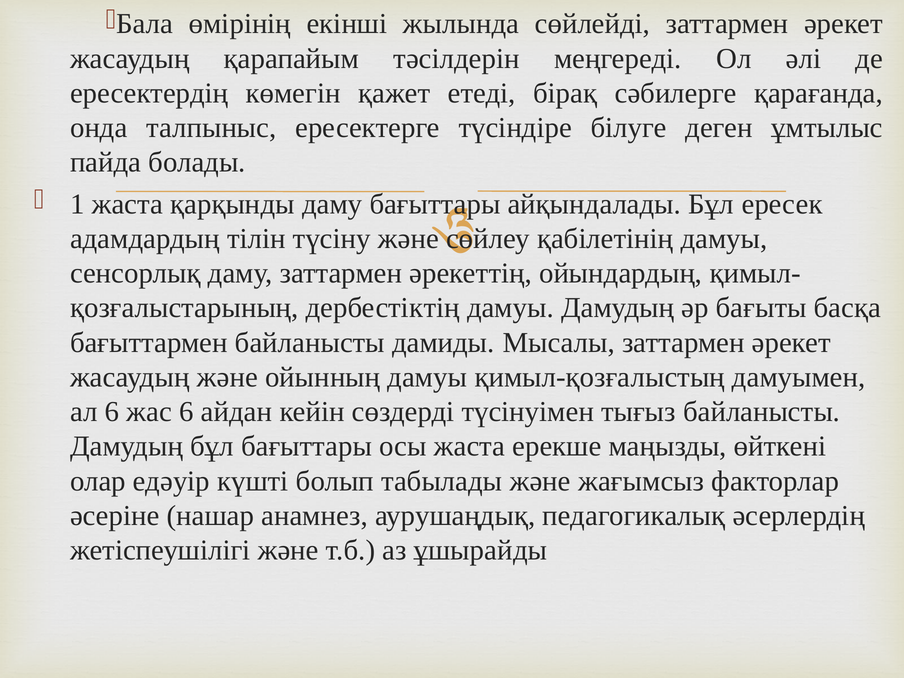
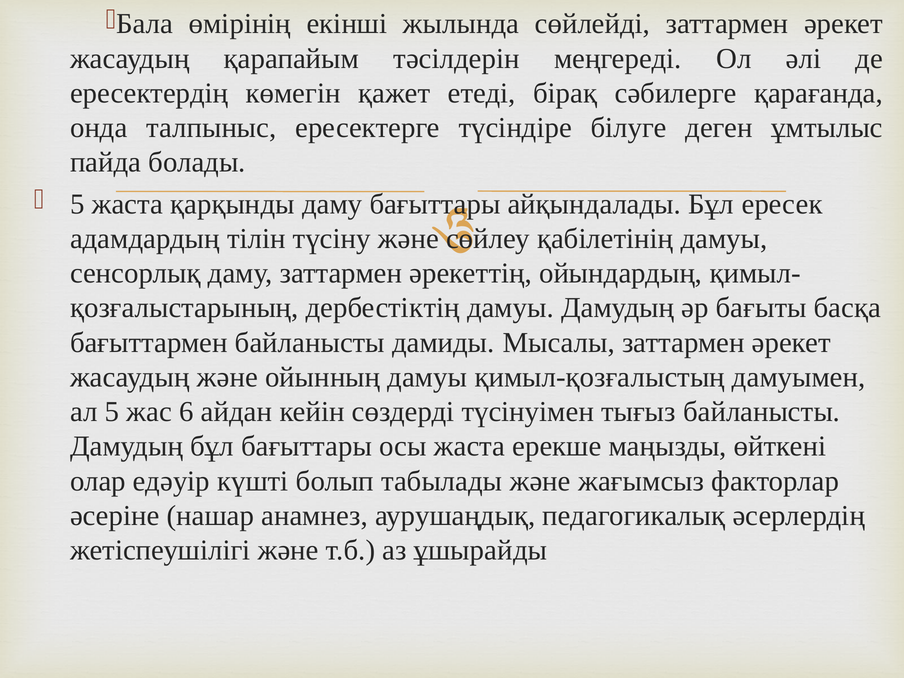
1: 1 -> 5 (77, 204)
ал 6: 6 -> 5 (112, 412)
